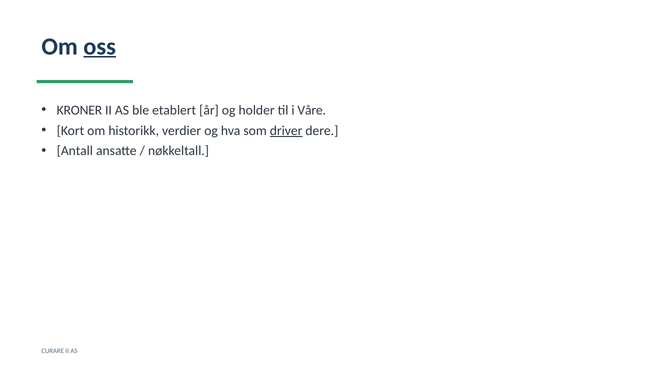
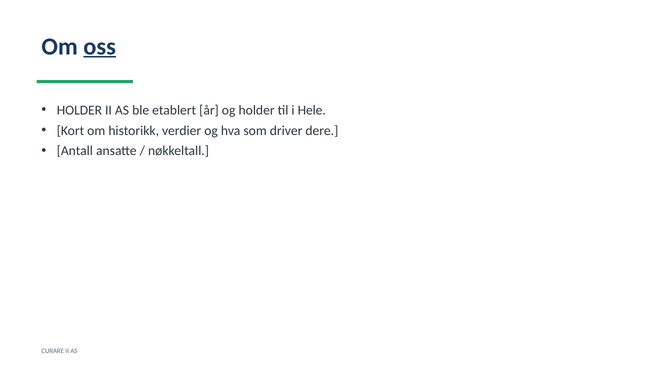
KRONER: KRONER -> HOLDER (79, 110)
Våre: Våre -> Hele (312, 110)
driver underline: present -> none (286, 131)
